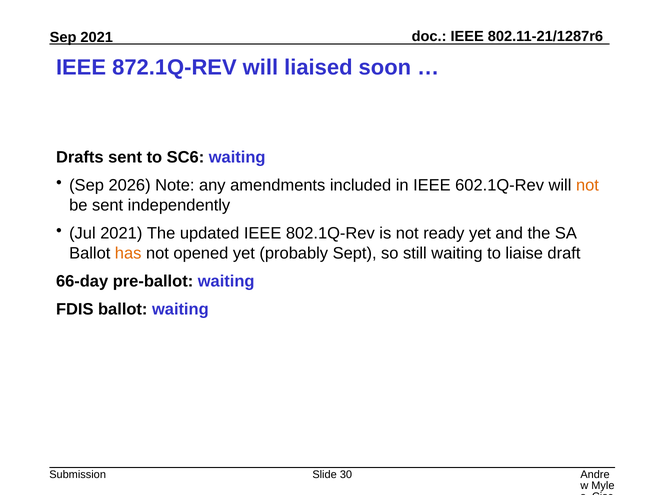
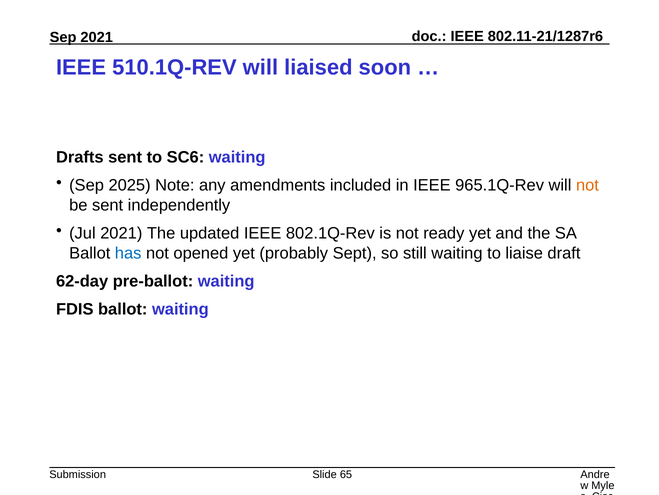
872.1Q-REV: 872.1Q-REV -> 510.1Q-REV (174, 67)
2026: 2026 -> 2025 (130, 185)
602.1Q-Rev: 602.1Q-Rev -> 965.1Q-Rev (500, 185)
has colour: orange -> blue (128, 253)
66-day: 66-day -> 62-day (82, 281)
30: 30 -> 65 (346, 474)
